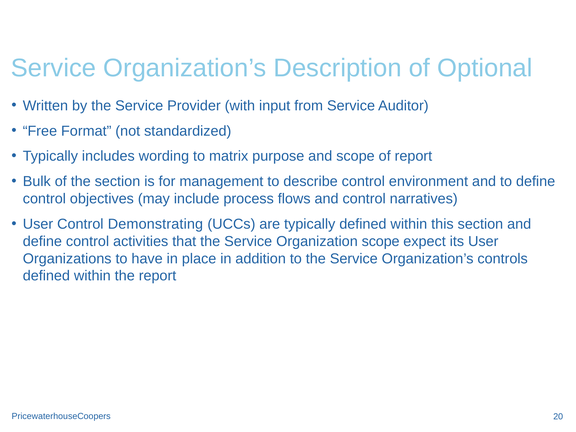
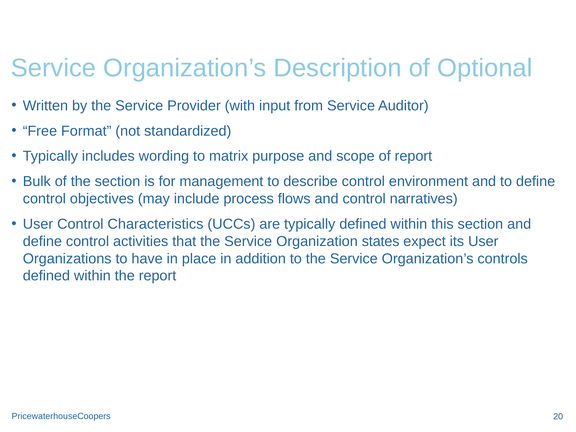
Demonstrating: Demonstrating -> Characteristics (155, 224)
Organization scope: scope -> states (381, 241)
